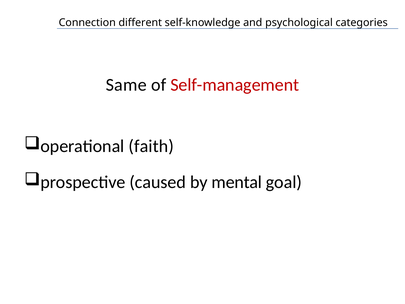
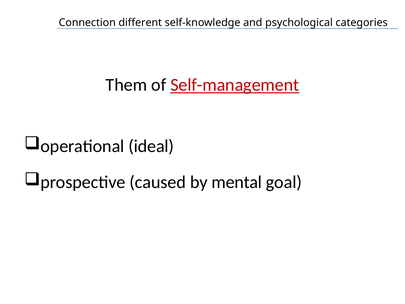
Same: Same -> Them (126, 85)
Self-management underline: none -> present (235, 85)
faith: faith -> ideal (151, 146)
